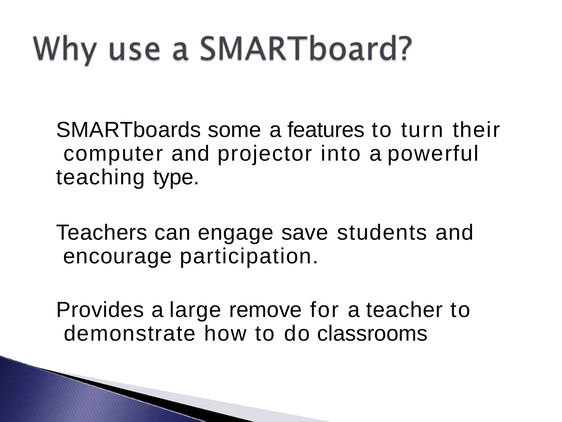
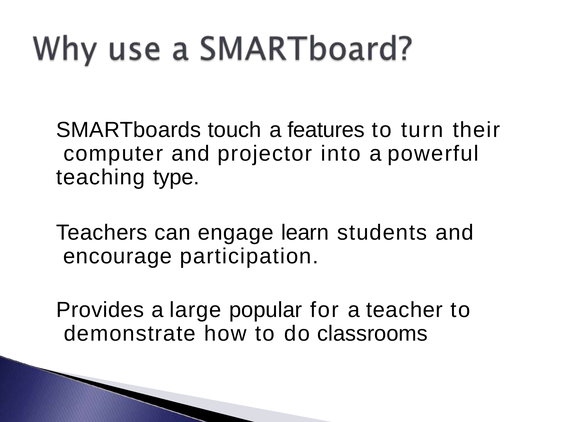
some: some -> touch (235, 130)
save: save -> learn (305, 232)
remove: remove -> popular (266, 310)
